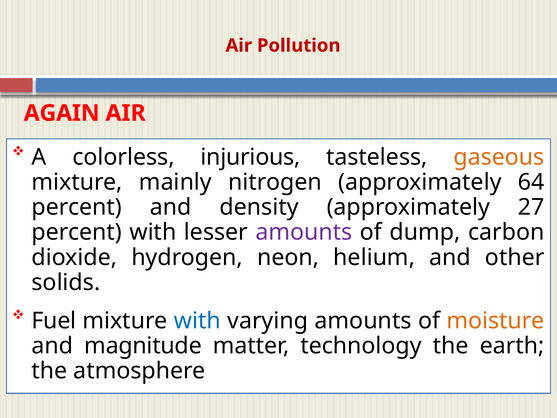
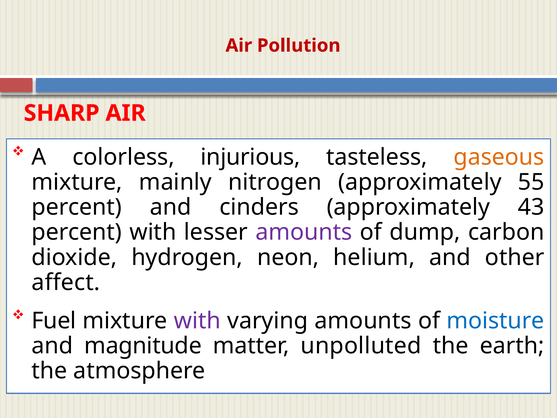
AGAIN: AGAIN -> SHARP (62, 113)
64: 64 -> 55 (531, 182)
density: density -> cinders (259, 207)
27: 27 -> 43 (531, 207)
solids: solids -> affect (66, 282)
with colour: blue -> purple (197, 321)
moisture colour: orange -> blue (495, 321)
technology: technology -> unpolluted (361, 346)
